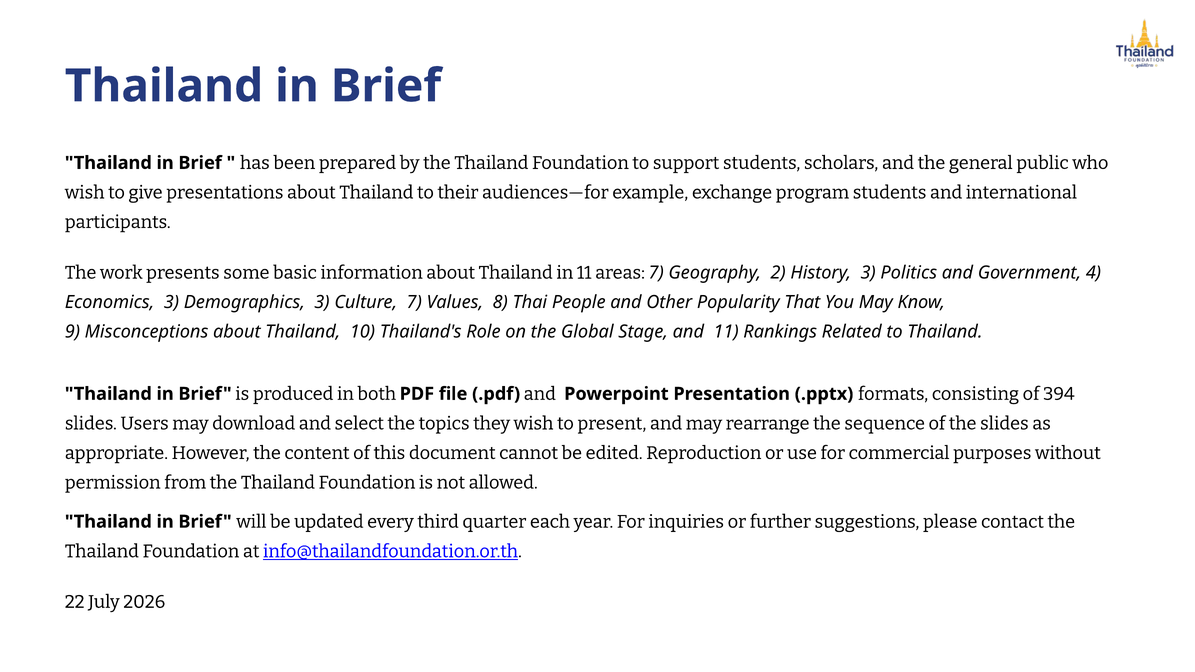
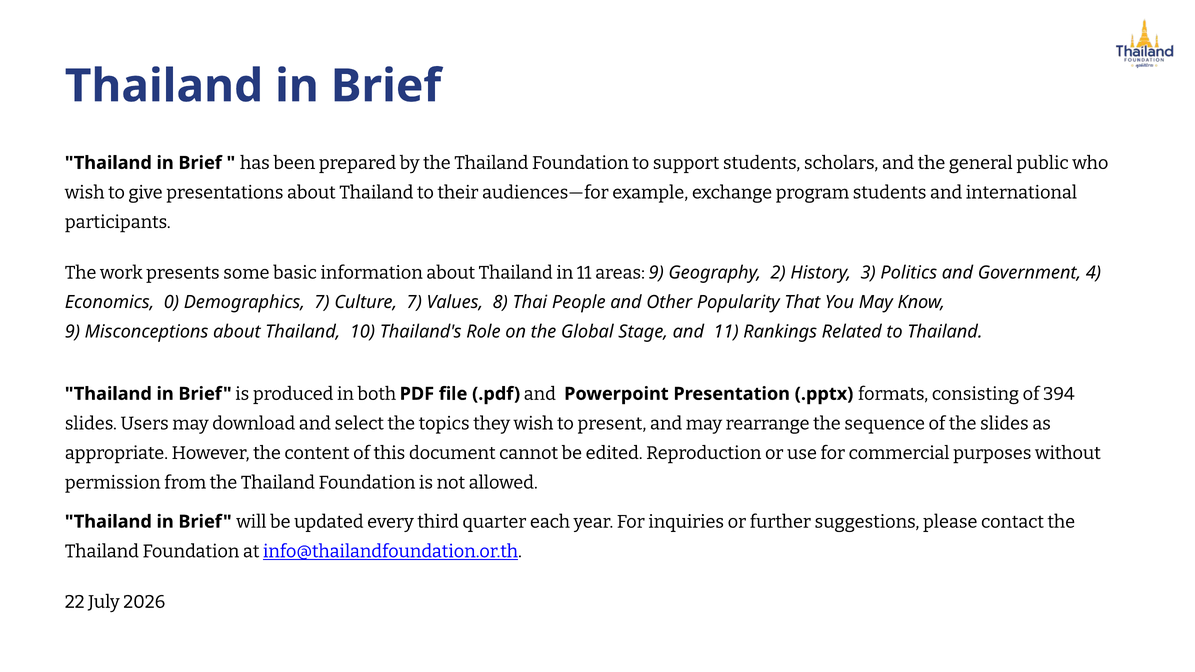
areas 7: 7 -> 9 (656, 273)
Economics 3: 3 -> 0 (171, 302)
Demographics 3: 3 -> 7 (322, 302)
